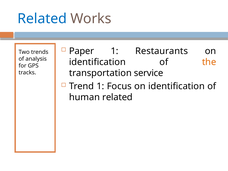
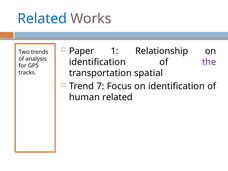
Restaurants: Restaurants -> Relationship (162, 51)
the colour: orange -> purple (209, 62)
service: service -> spatial (149, 73)
Trend 1: 1 -> 7 (100, 86)
